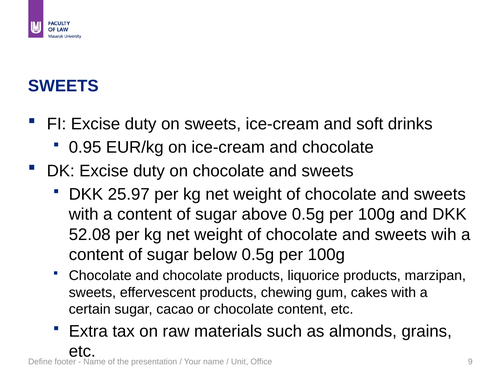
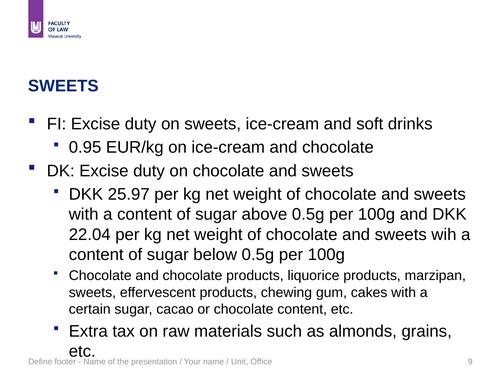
52.08: 52.08 -> 22.04 (90, 234)
